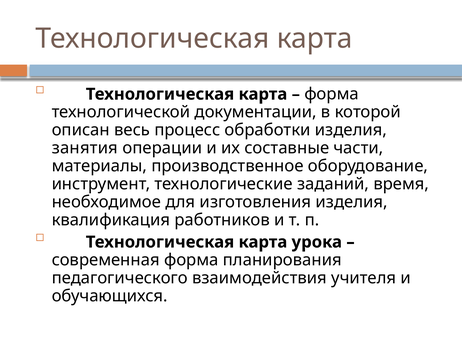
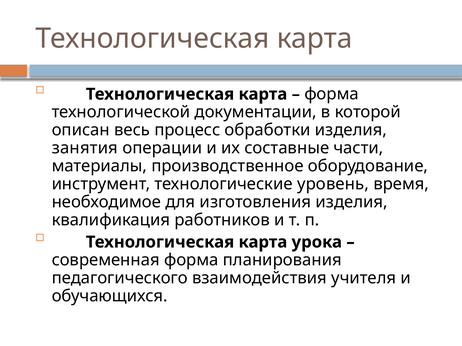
заданий: заданий -> уровень (333, 184)
